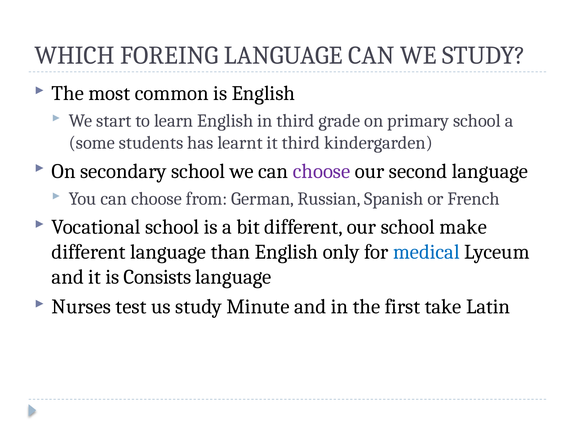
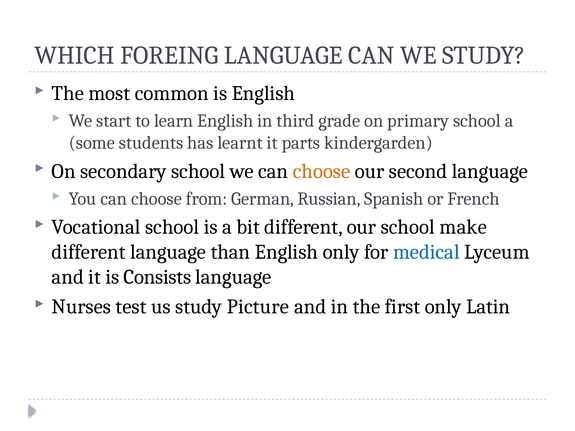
it third: third -> parts (301, 143)
choose colour: purple -> orange (322, 171)
Minute: Minute -> Picture (258, 307)
first take: take -> only (443, 307)
